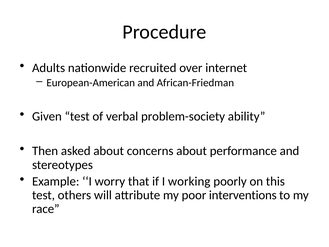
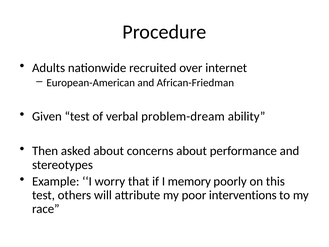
problem-society: problem-society -> problem-dream (183, 116)
working: working -> memory (189, 181)
